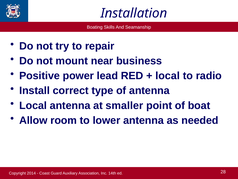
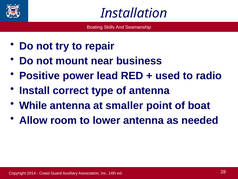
local: local -> used (168, 76)
Local: Local -> While (33, 105)
